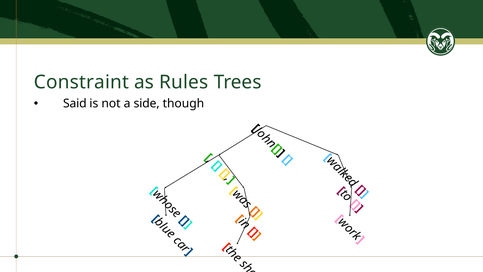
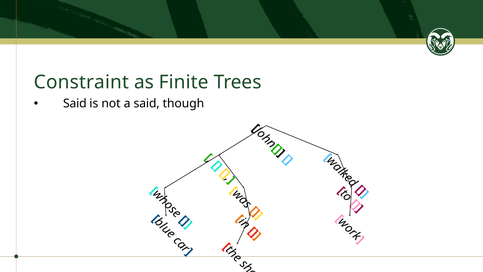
Rules: Rules -> Finite (184, 82)
a side: side -> said (147, 103)
